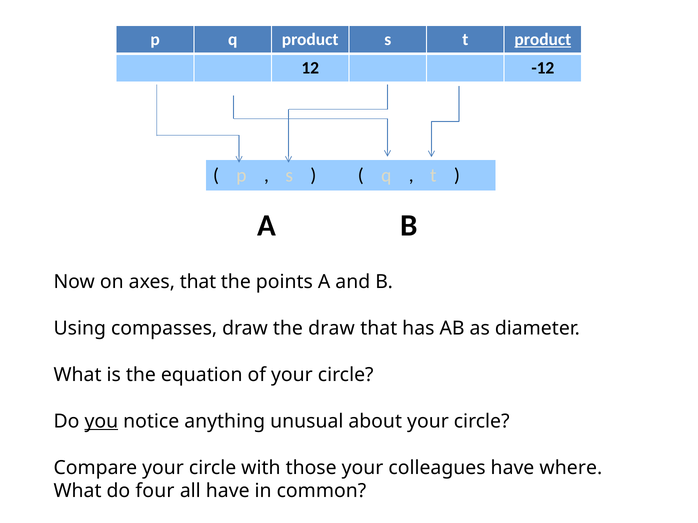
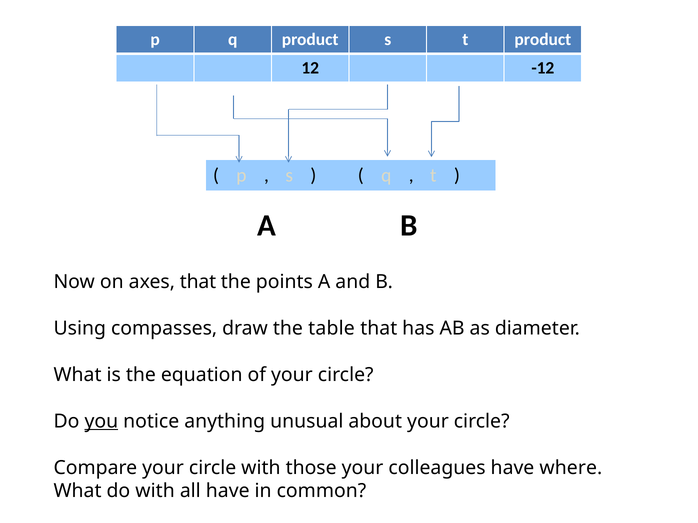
product underline: present -> none (543, 40)
the draw: draw -> table (332, 329)
do four: four -> with (155, 492)
